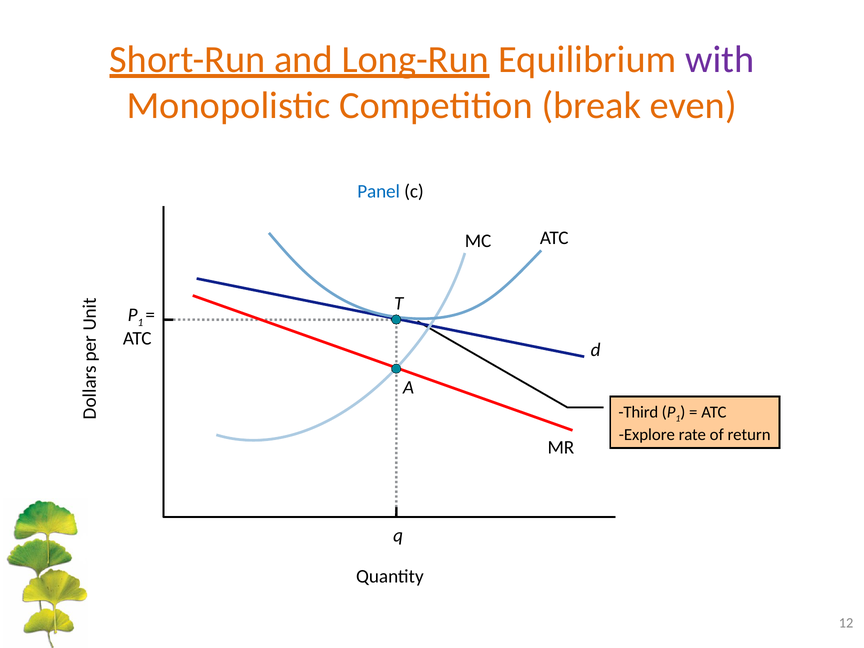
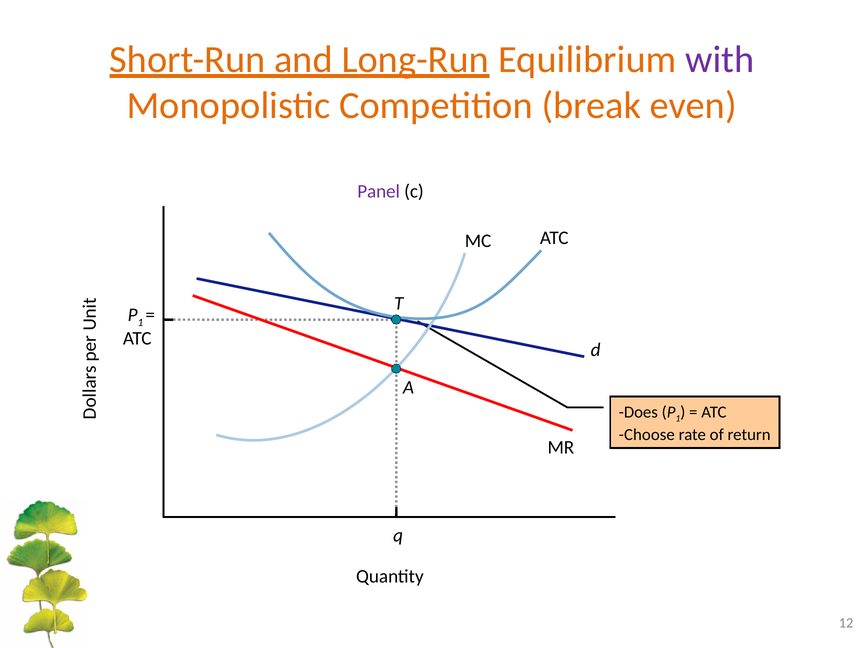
Panel colour: blue -> purple (379, 191)
Third: Third -> Does (638, 412)
Explore: Explore -> Choose (647, 435)
